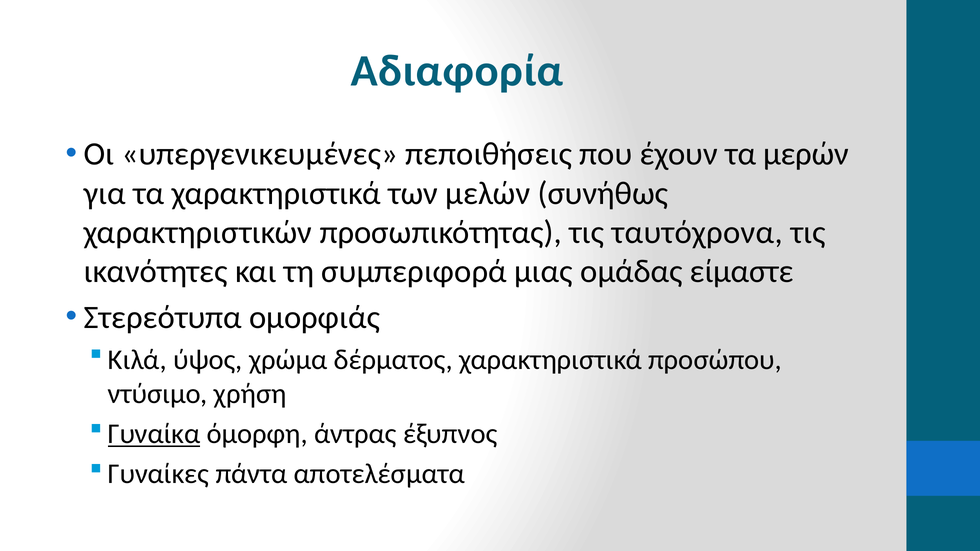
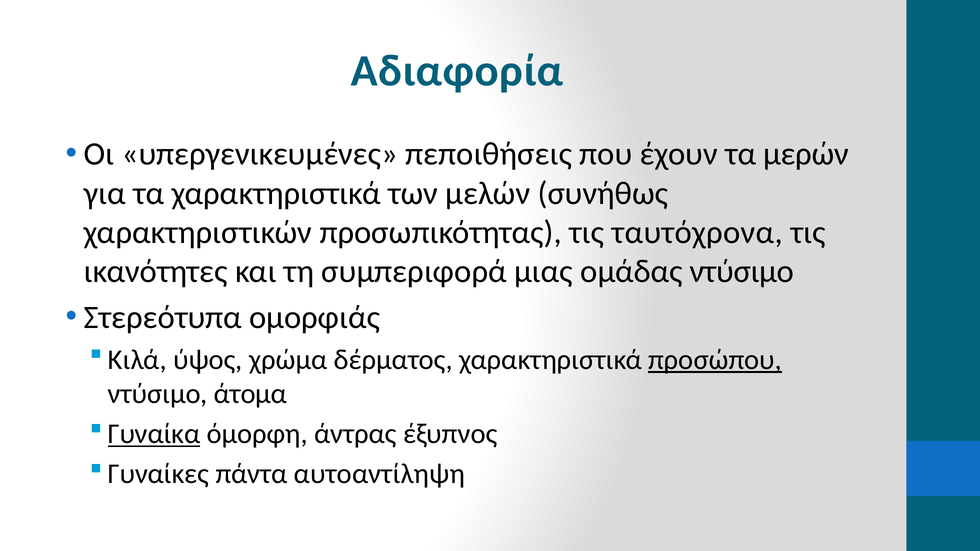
ομάδας είμαστε: είμαστε -> ντύσιμο (742, 272)
προσώπου underline: none -> present (715, 360)
χρήση: χρήση -> άτομα (250, 394)
αποτελέσματα: αποτελέσματα -> αυτοαντίληψη (379, 474)
